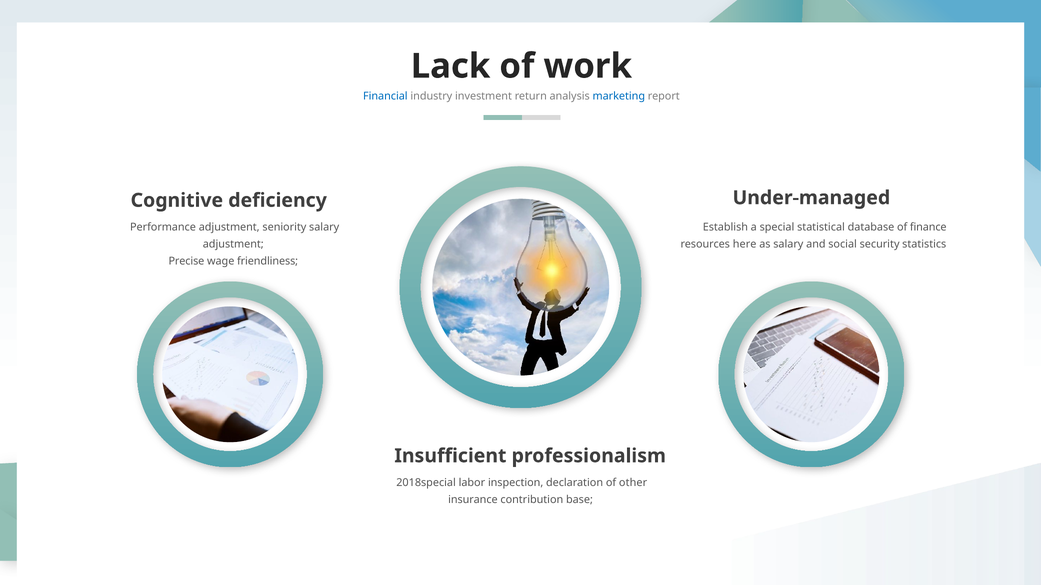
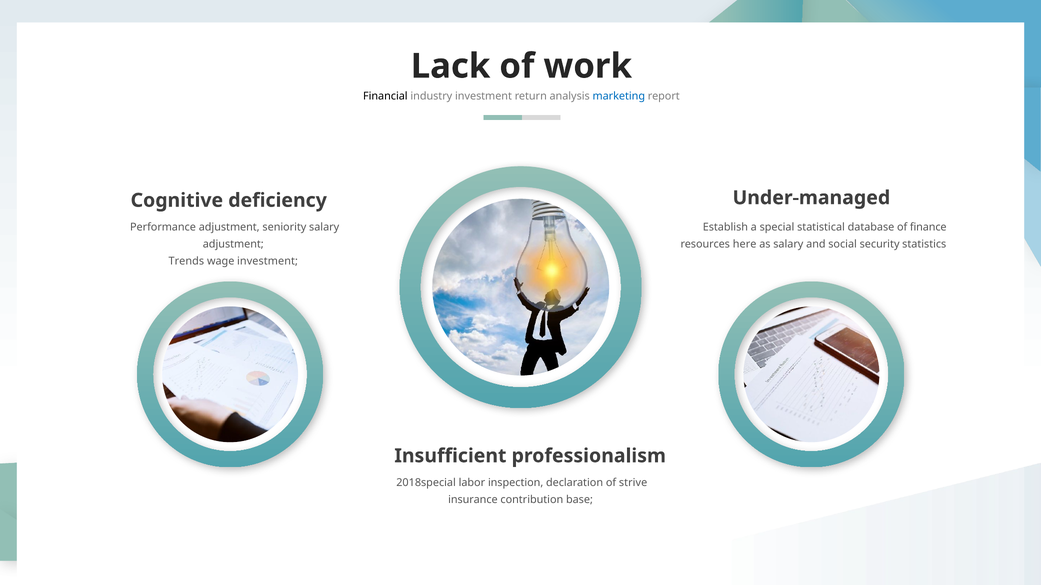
Financial colour: blue -> black (385, 96)
Precise: Precise -> Trends (186, 262)
wage friendliness: friendliness -> investment (268, 262)
other: other -> strive (633, 483)
